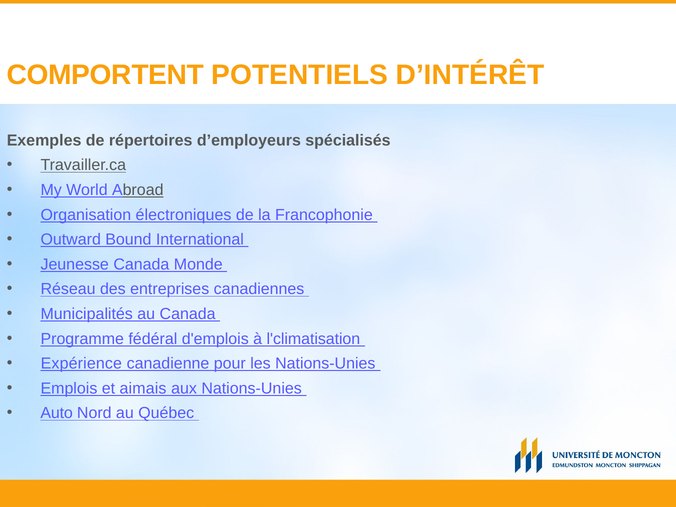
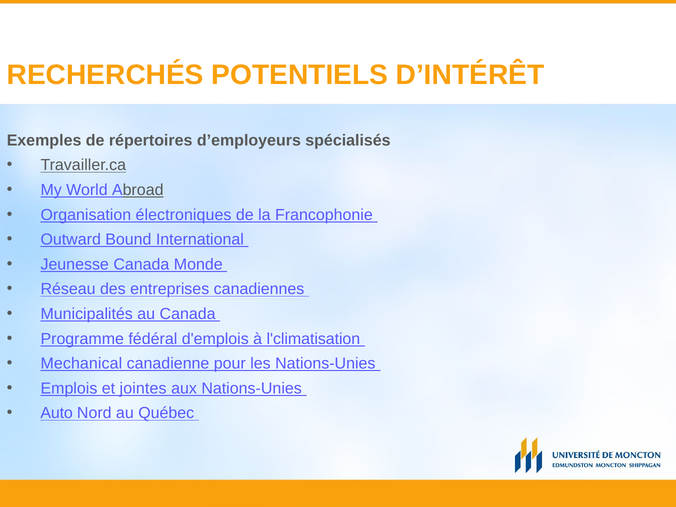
COMPORTENT: COMPORTENT -> RECHERCHÉS (105, 75)
Expérience: Expérience -> Mechanical (81, 364)
aimais: aimais -> jointes (143, 388)
